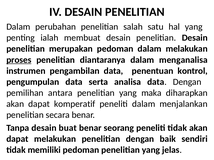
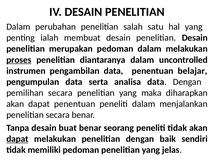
menganalisa: menganalisa -> uncontrolled (183, 60)
kontrol: kontrol -> belajar (193, 71)
pemilihan antara: antara -> secara (60, 93)
dapat komperatif: komperatif -> penentuan (75, 104)
dapat underline: none -> present (17, 139)
